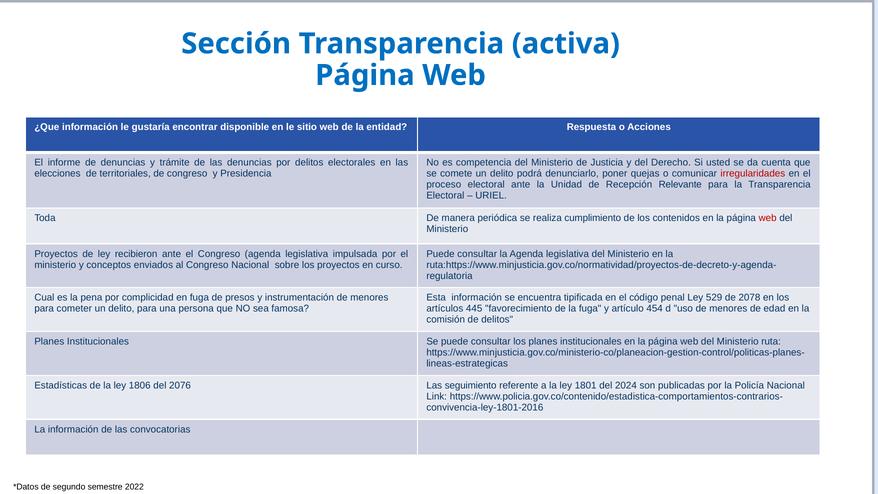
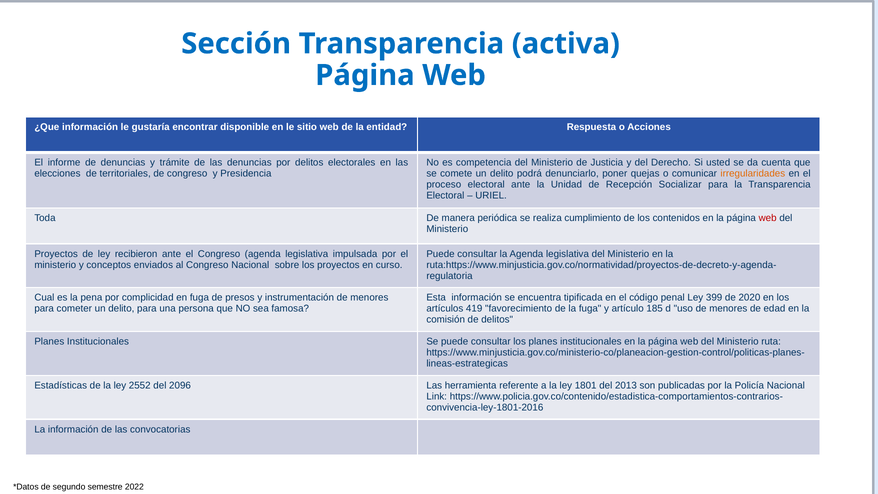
irregularidades colour: red -> orange (753, 174)
Relevante: Relevante -> Socializar (680, 185)
529: 529 -> 399 (714, 298)
2078: 2078 -> 2020 (749, 298)
445: 445 -> 419 (474, 309)
454: 454 -> 185 (655, 309)
1806: 1806 -> 2552 (140, 385)
2076: 2076 -> 2096 (180, 385)
seguimiento: seguimiento -> herramienta (471, 385)
2024: 2024 -> 2013 (626, 385)
